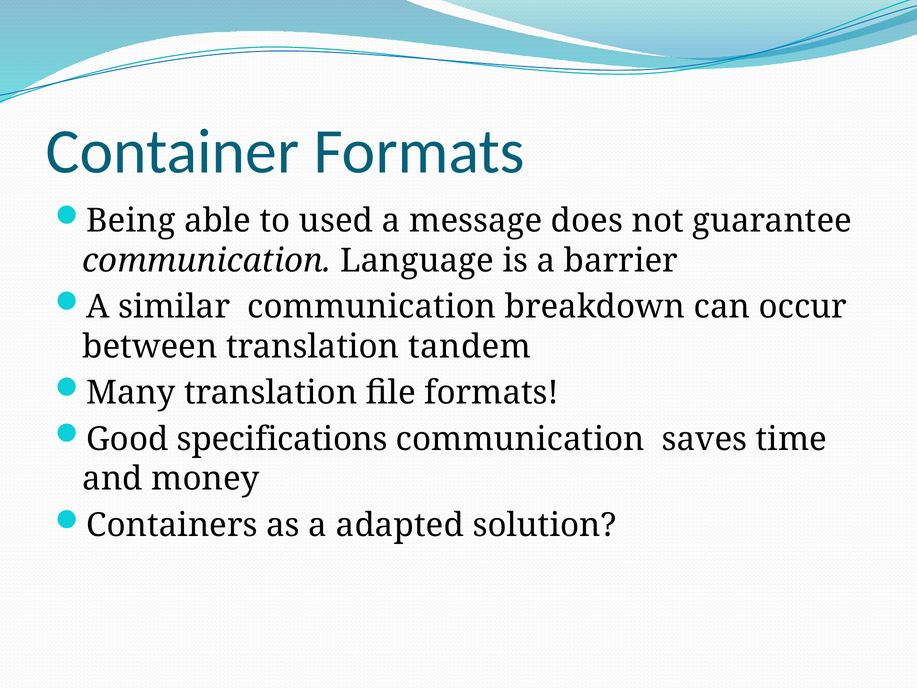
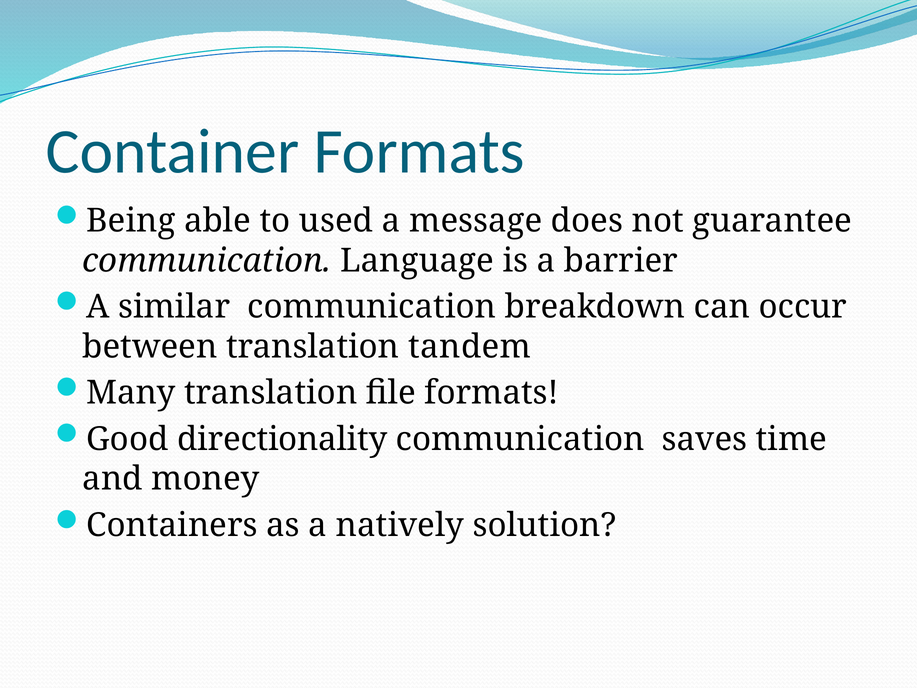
specifications: specifications -> directionality (282, 439)
adapted: adapted -> natively (400, 525)
